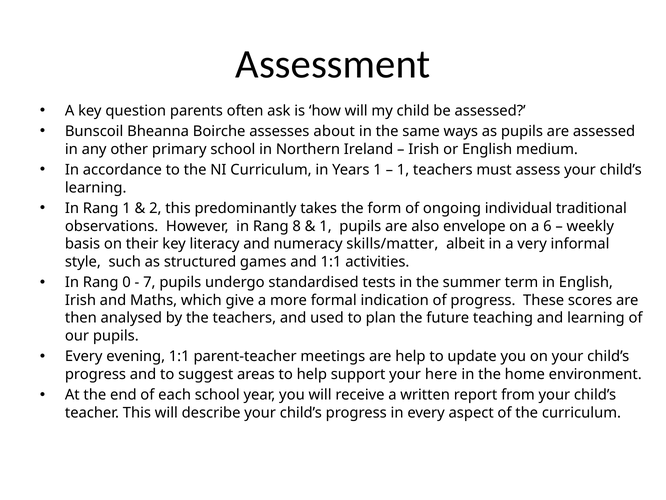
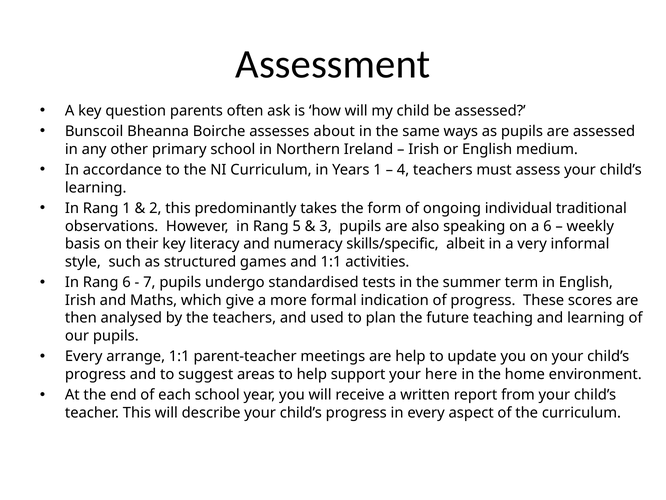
1: 1 -> 4 (403, 170)
8: 8 -> 5 (297, 226)
1: 1 -> 3 (326, 226)
envelope: envelope -> speaking (474, 226)
skills/matter: skills/matter -> skills/specific (393, 244)
Rang 0: 0 -> 6 (127, 282)
evening: evening -> arrange (136, 356)
